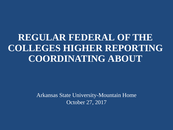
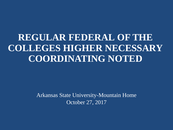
REPORTING: REPORTING -> NECESSARY (134, 48)
ABOUT: ABOUT -> NOTED (125, 59)
